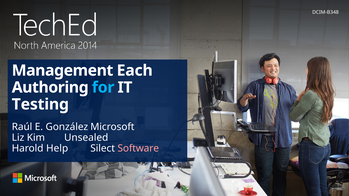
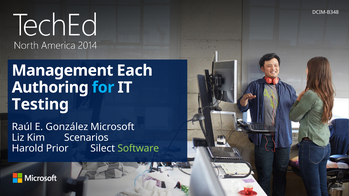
Unsealed: Unsealed -> Scenarios (86, 138)
Help: Help -> Prior (57, 149)
Software colour: pink -> light green (138, 149)
